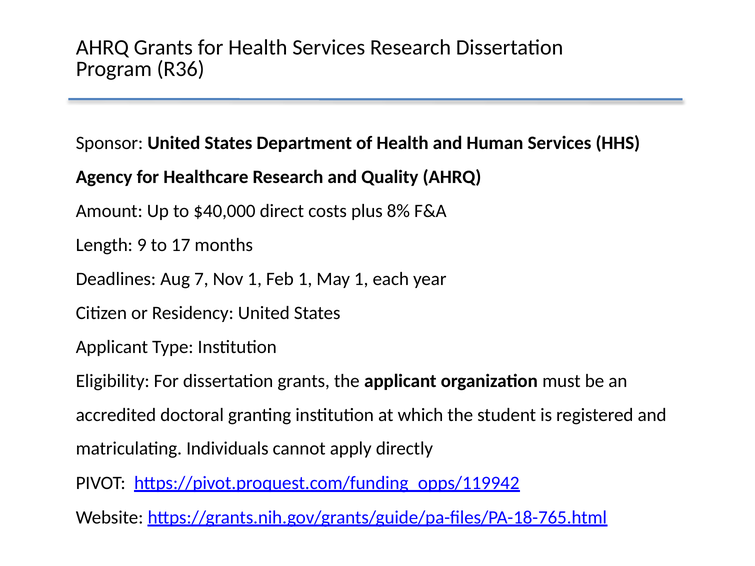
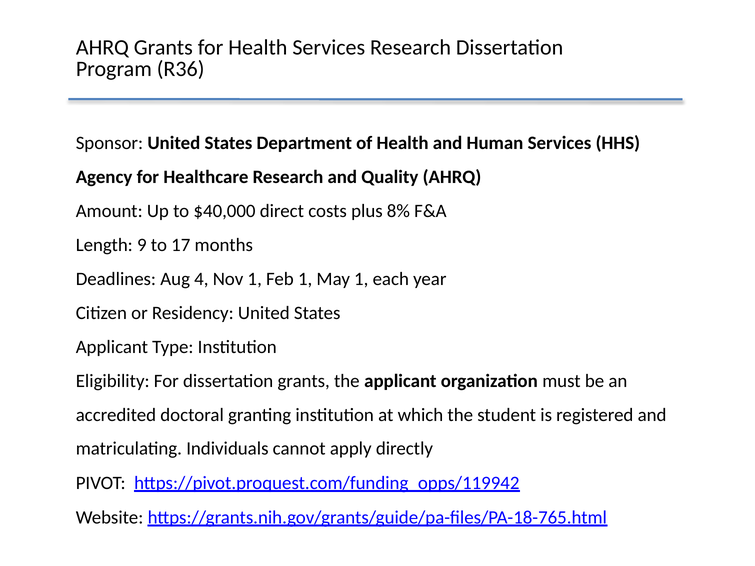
7: 7 -> 4 (201, 279)
